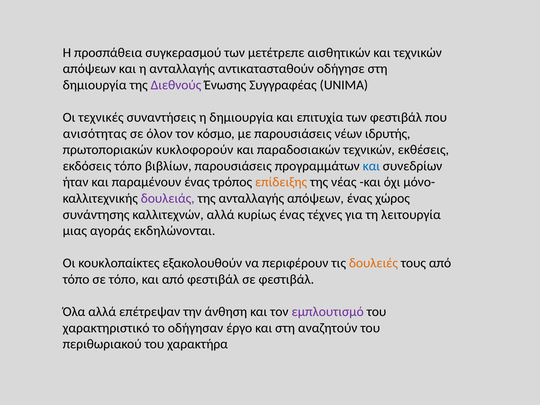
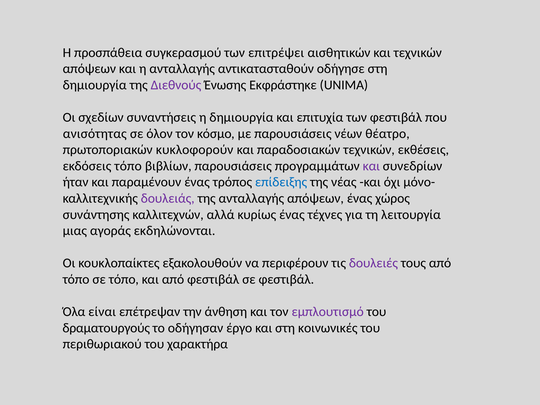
μετέτρεπε: μετέτρεπε -> επιτρέψει (276, 53)
Συγγραφέας: Συγγραφέας -> Εκφράστηκε (283, 85)
τεχνικές: τεχνικές -> σχεδίων (101, 117)
ιδρυτής: ιδρυτής -> θέατρο (388, 134)
και colour: blue -> purple (371, 166)
επίδειξης colour: orange -> blue (281, 182)
δουλειές colour: orange -> purple (373, 263)
Όλα αλλά: αλλά -> είναι (102, 312)
χαρακτηριστικό: χαρακτηριστικό -> δραματουργούς (106, 328)
αναζητούν: αναζητούν -> κοινωνικές (328, 328)
